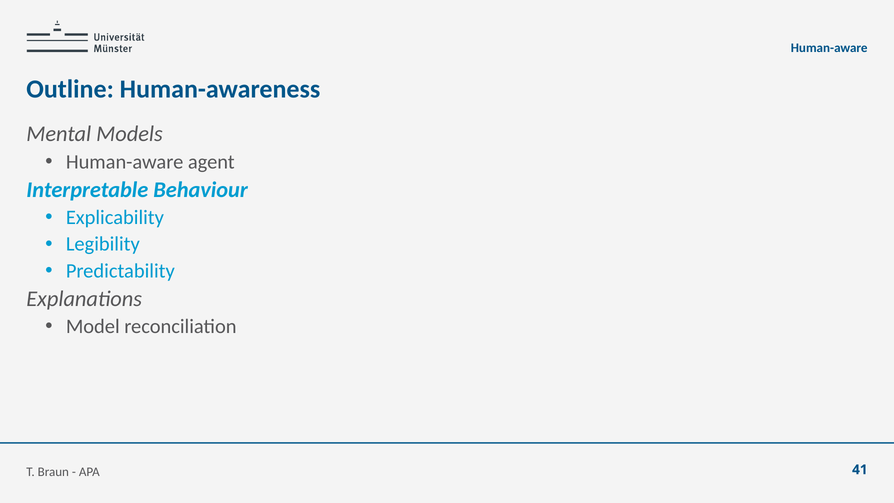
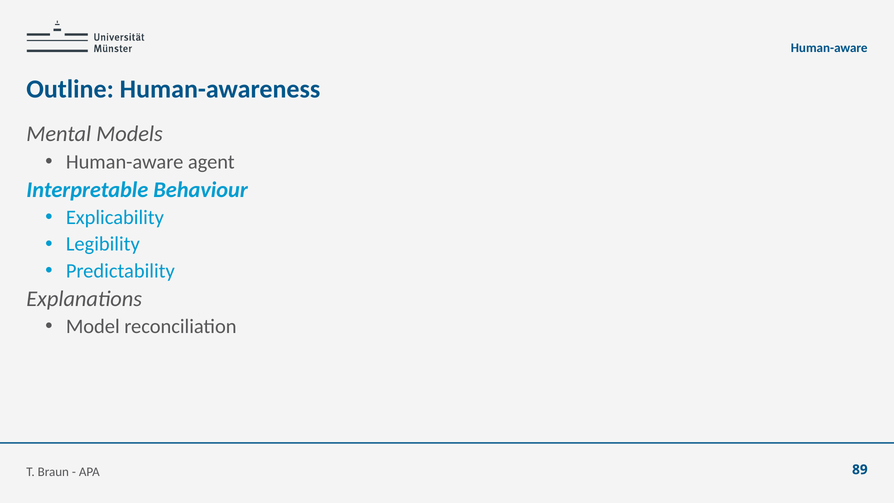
41: 41 -> 89 (860, 470)
